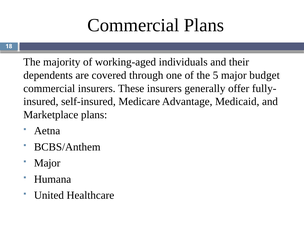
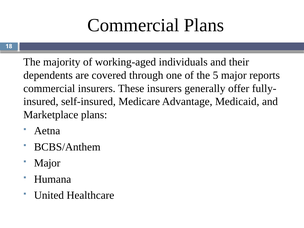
budget: budget -> reports (265, 75)
